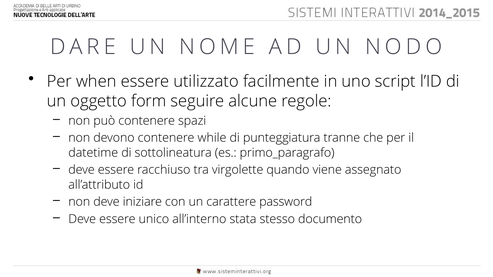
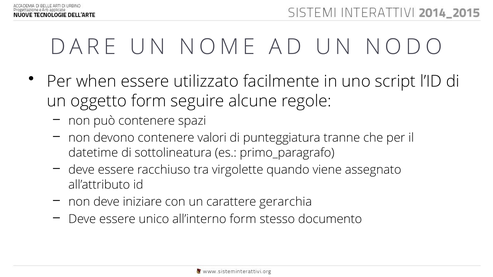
while: while -> valori (212, 138)
password: password -> gerarchia (286, 202)
all’interno stata: stata -> form (243, 219)
